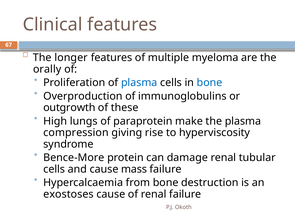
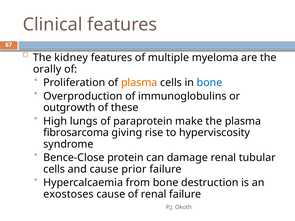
longer: longer -> kidney (71, 58)
plasma colour: blue -> orange (139, 83)
compression: compression -> fibrosarcoma (76, 133)
Bence-More: Bence-More -> Bence-Close (74, 158)
mass: mass -> prior (134, 169)
